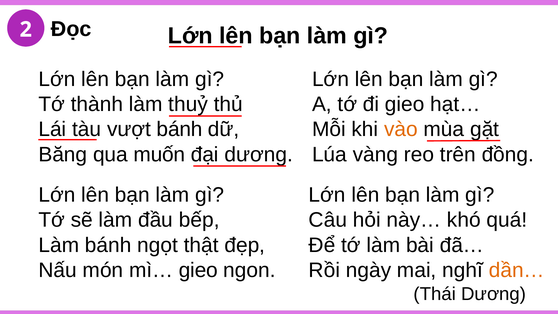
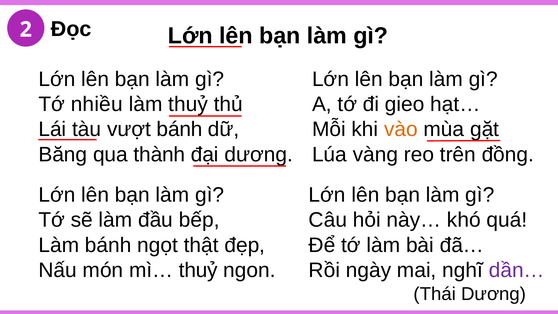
thành: thành -> nhiều (97, 104)
muốn: muốn -> thành (159, 154)
mì… gieo: gieo -> thuỷ (198, 270)
dần… colour: orange -> purple (517, 270)
